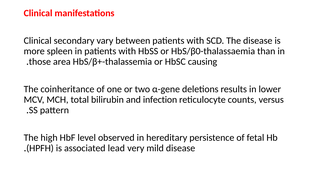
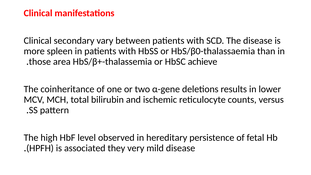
causing: causing -> achieve (203, 62)
infection: infection -> ischemic (160, 100)
lead: lead -> they (116, 148)
